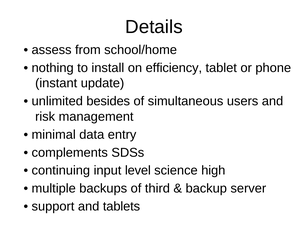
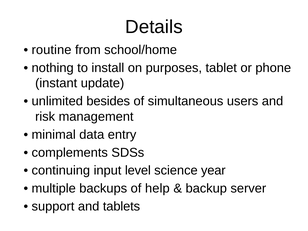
assess: assess -> routine (52, 50)
efficiency: efficiency -> purposes (174, 68)
high: high -> year (213, 171)
third: third -> help (157, 188)
